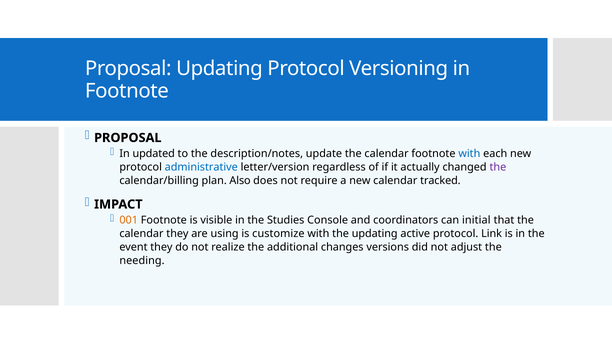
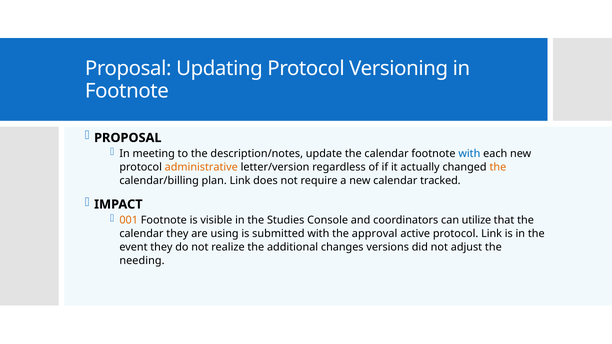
updated: updated -> meeting (154, 154)
administrative colour: blue -> orange (201, 167)
the colour: purple -> orange (498, 167)
plan Also: Also -> Link (240, 181)
initial: initial -> utilize (476, 221)
customize: customize -> submitted (278, 234)
the updating: updating -> approval (375, 234)
